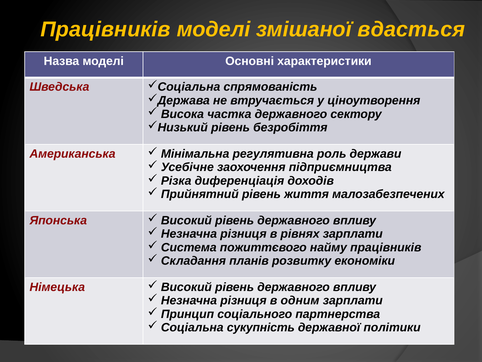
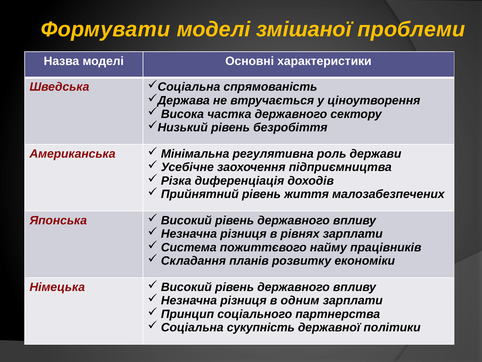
Працівників: Працівників -> Формувати (105, 29)
вдасться: вдасться -> проблеми (411, 29)
